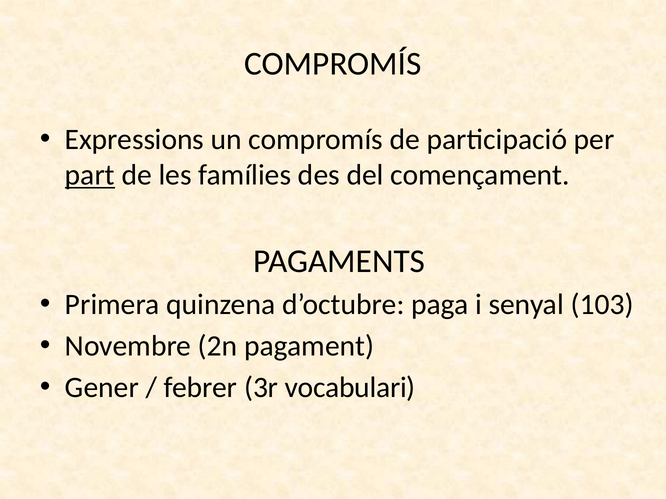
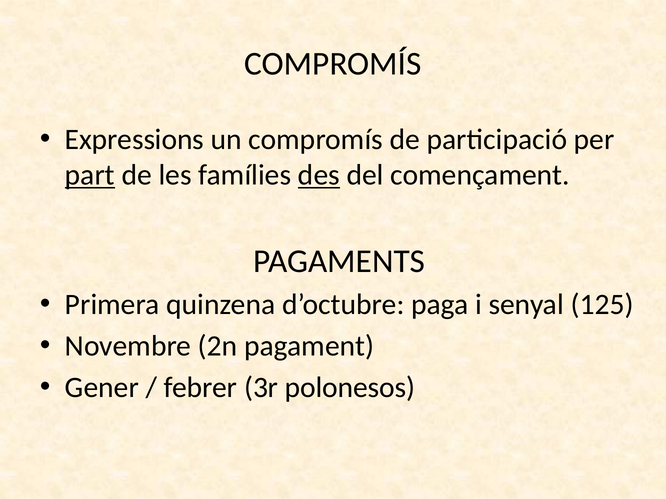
des underline: none -> present (319, 175)
103: 103 -> 125 (602, 305)
vocabulari: vocabulari -> polonesos (350, 388)
